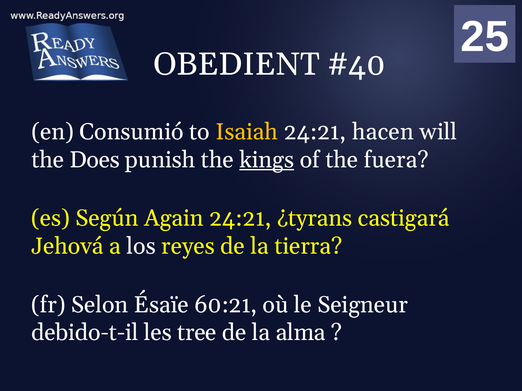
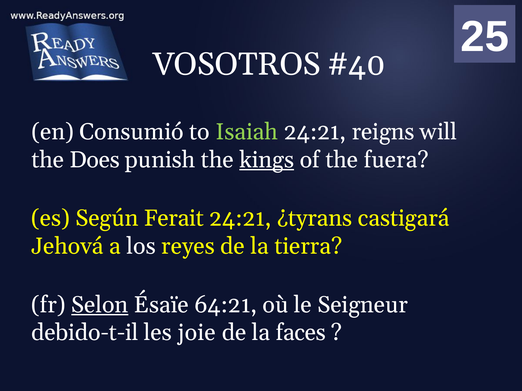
OBEDIENT: OBEDIENT -> VOSOTROS (237, 64)
Isaiah colour: yellow -> light green (247, 132)
hacen: hacen -> reigns (383, 132)
Again: Again -> Ferait (174, 219)
Selon underline: none -> present (100, 305)
60:21: 60:21 -> 64:21 (226, 305)
tree: tree -> joie (197, 333)
alma: alma -> faces (301, 333)
